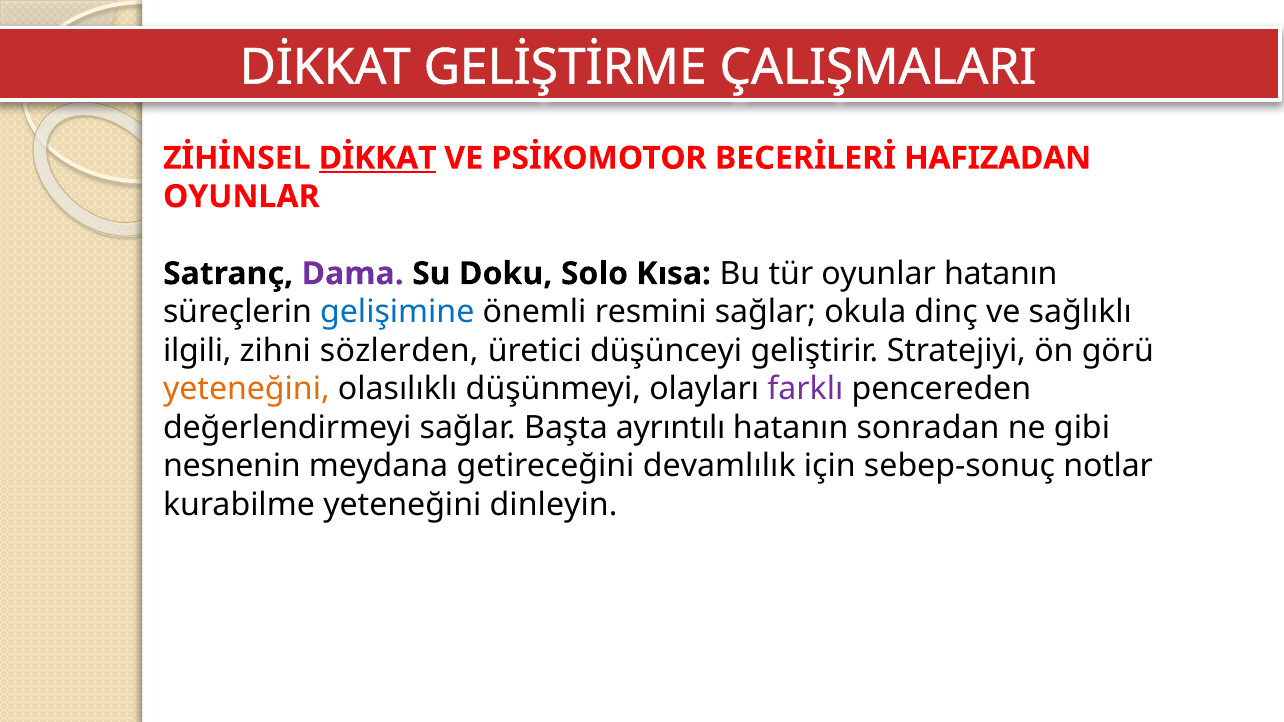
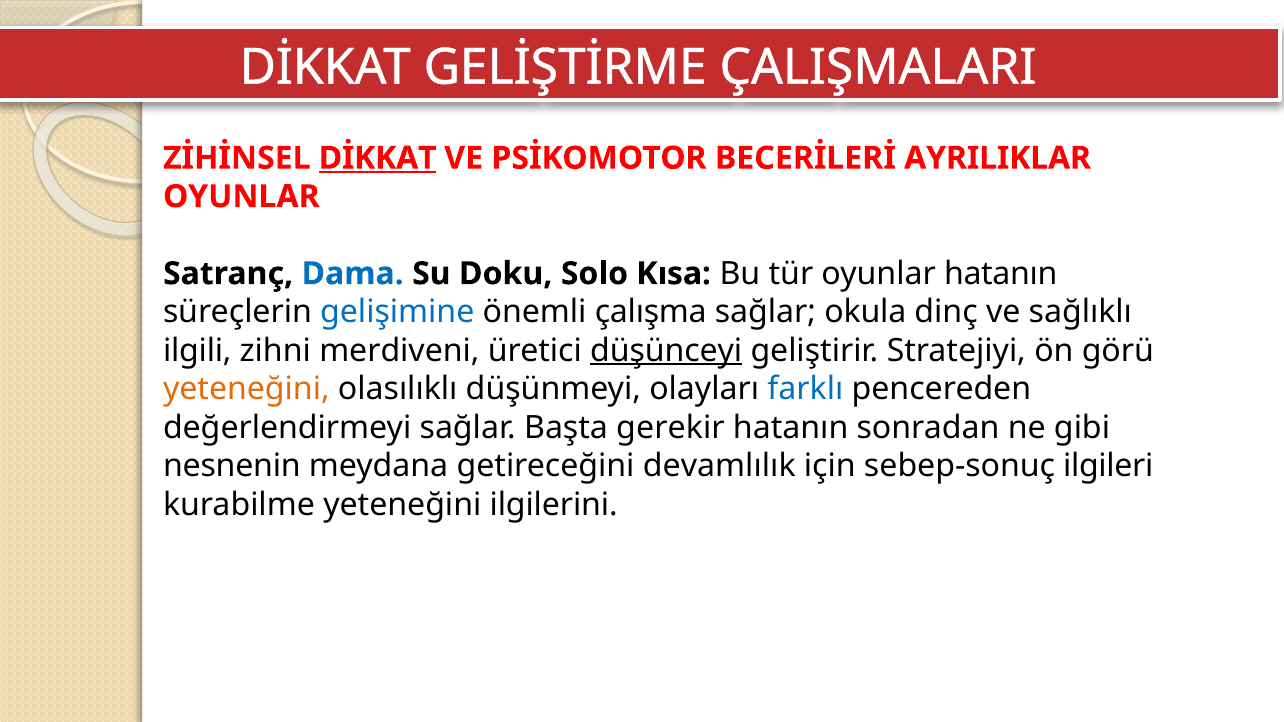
HAFIZADAN: HAFIZADAN -> AYRILIKLAR (998, 158)
Dama colour: purple -> blue (353, 274)
resmini: resmini -> çalışma (651, 312)
sözlerden: sözlerden -> merdiveni (399, 351)
düşünceyi underline: none -> present (666, 351)
farklı colour: purple -> blue (805, 389)
ayrıntılı: ayrıntılı -> gerekir (670, 428)
notlar: notlar -> ilgileri (1108, 466)
dinleyin: dinleyin -> ilgilerini (554, 505)
